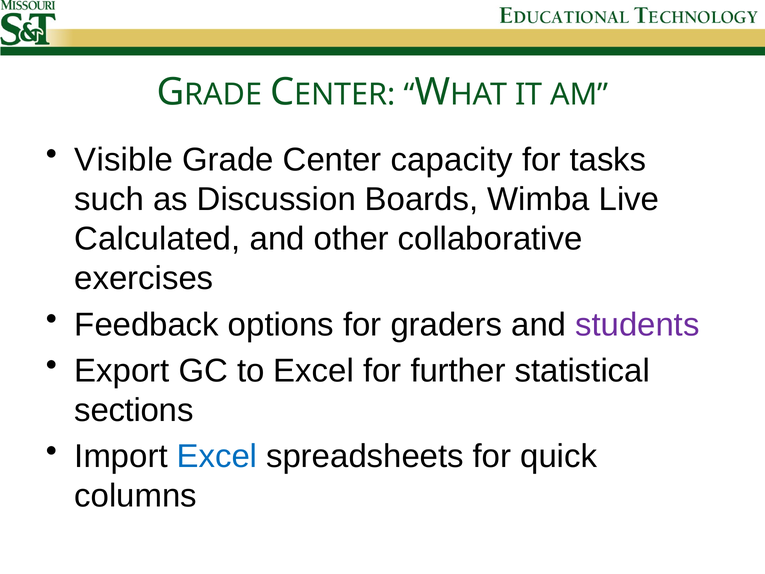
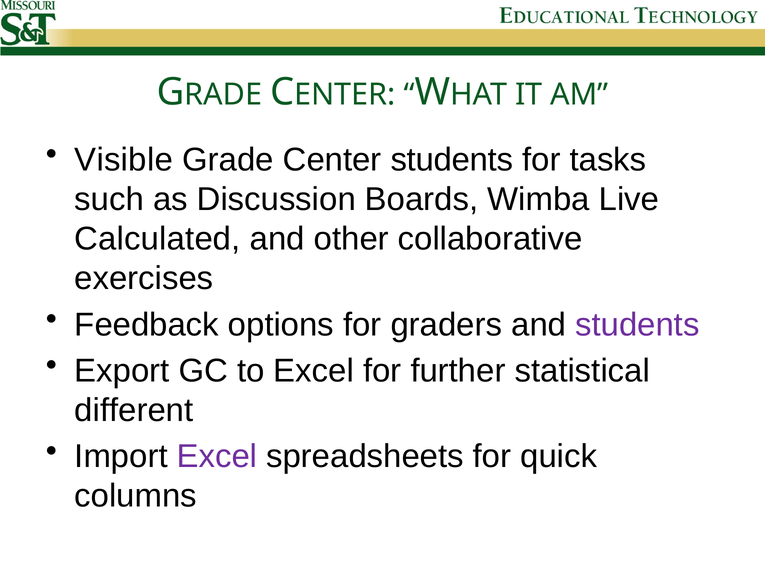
Center capacity: capacity -> students (452, 160)
sections: sections -> different (134, 410)
Excel colour: blue -> purple (217, 456)
